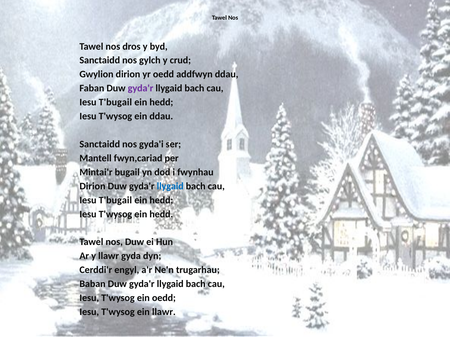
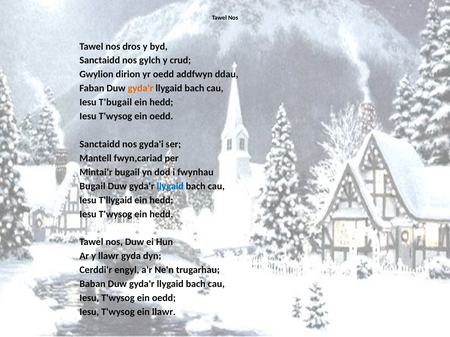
gyda'r colour: purple -> orange (141, 88)
ddau: ddau -> oedd (161, 116)
Dirion: Dirion -> Bugail (92, 186)
T'bugail: T'bugail -> T'llygaid (115, 200)
